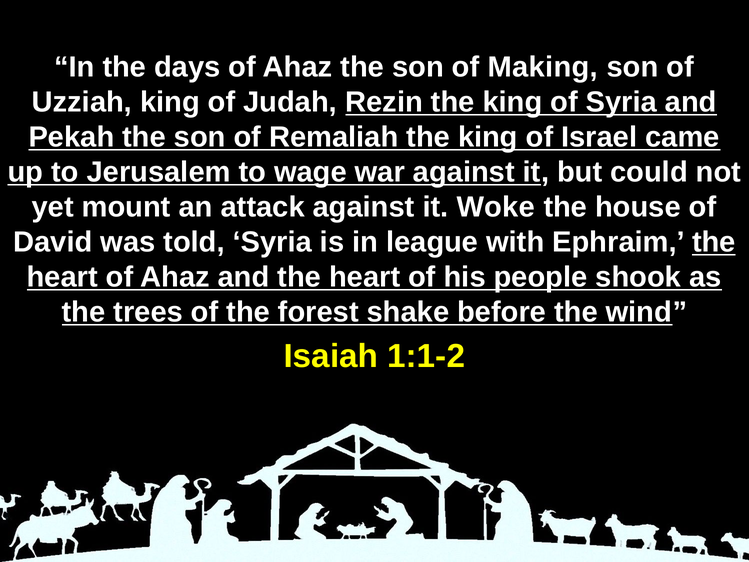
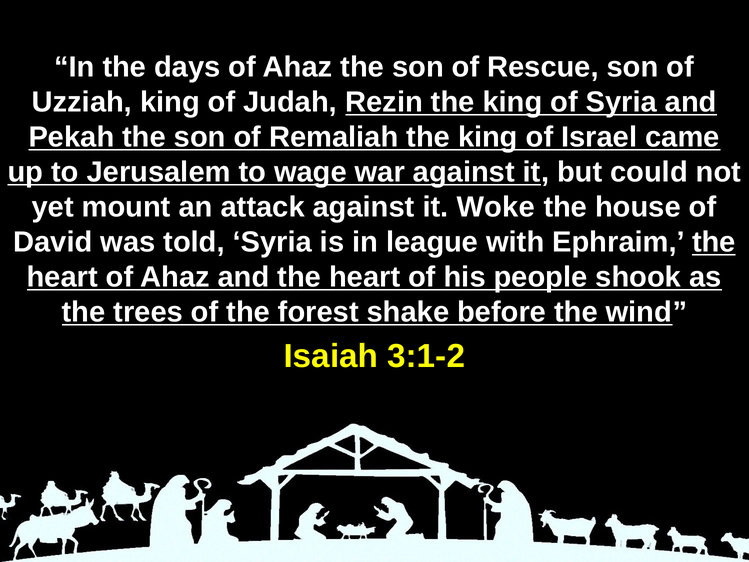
Making: Making -> Rescue (543, 67)
1:1-2: 1:1-2 -> 3:1-2 (426, 356)
